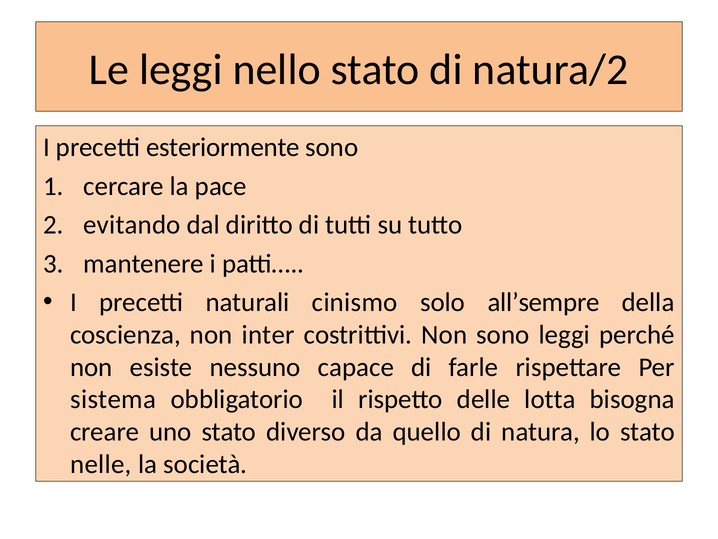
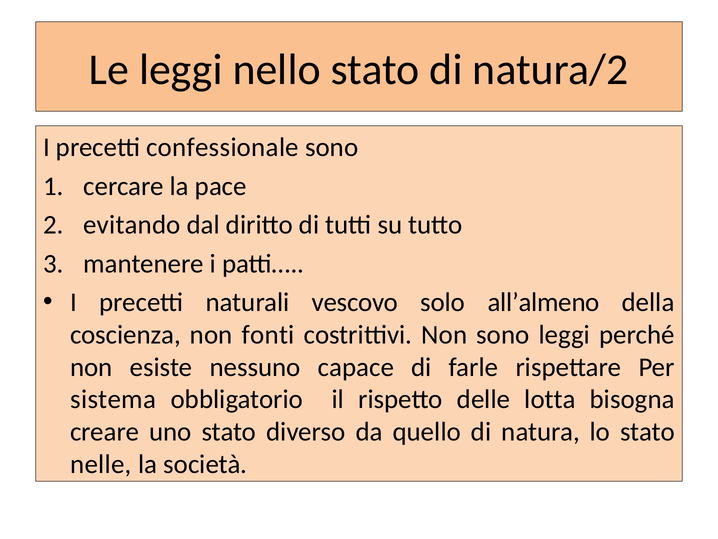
esteriormente: esteriormente -> confessionale (223, 147)
cinismo: cinismo -> vescovo (355, 302)
all’sempre: all’sempre -> all’almeno (544, 302)
inter: inter -> fonti (268, 335)
